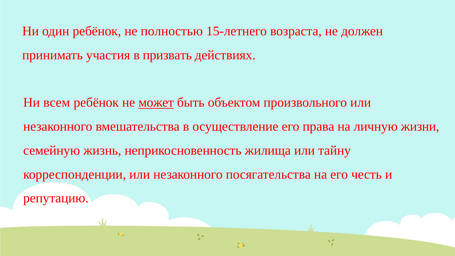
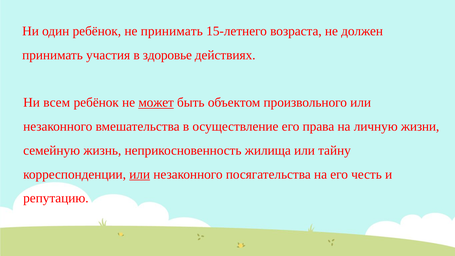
не полностью: полностью -> принимать (172, 31)
призвать: призвать -> здоровье (167, 55)
или underline: none -> present (140, 174)
